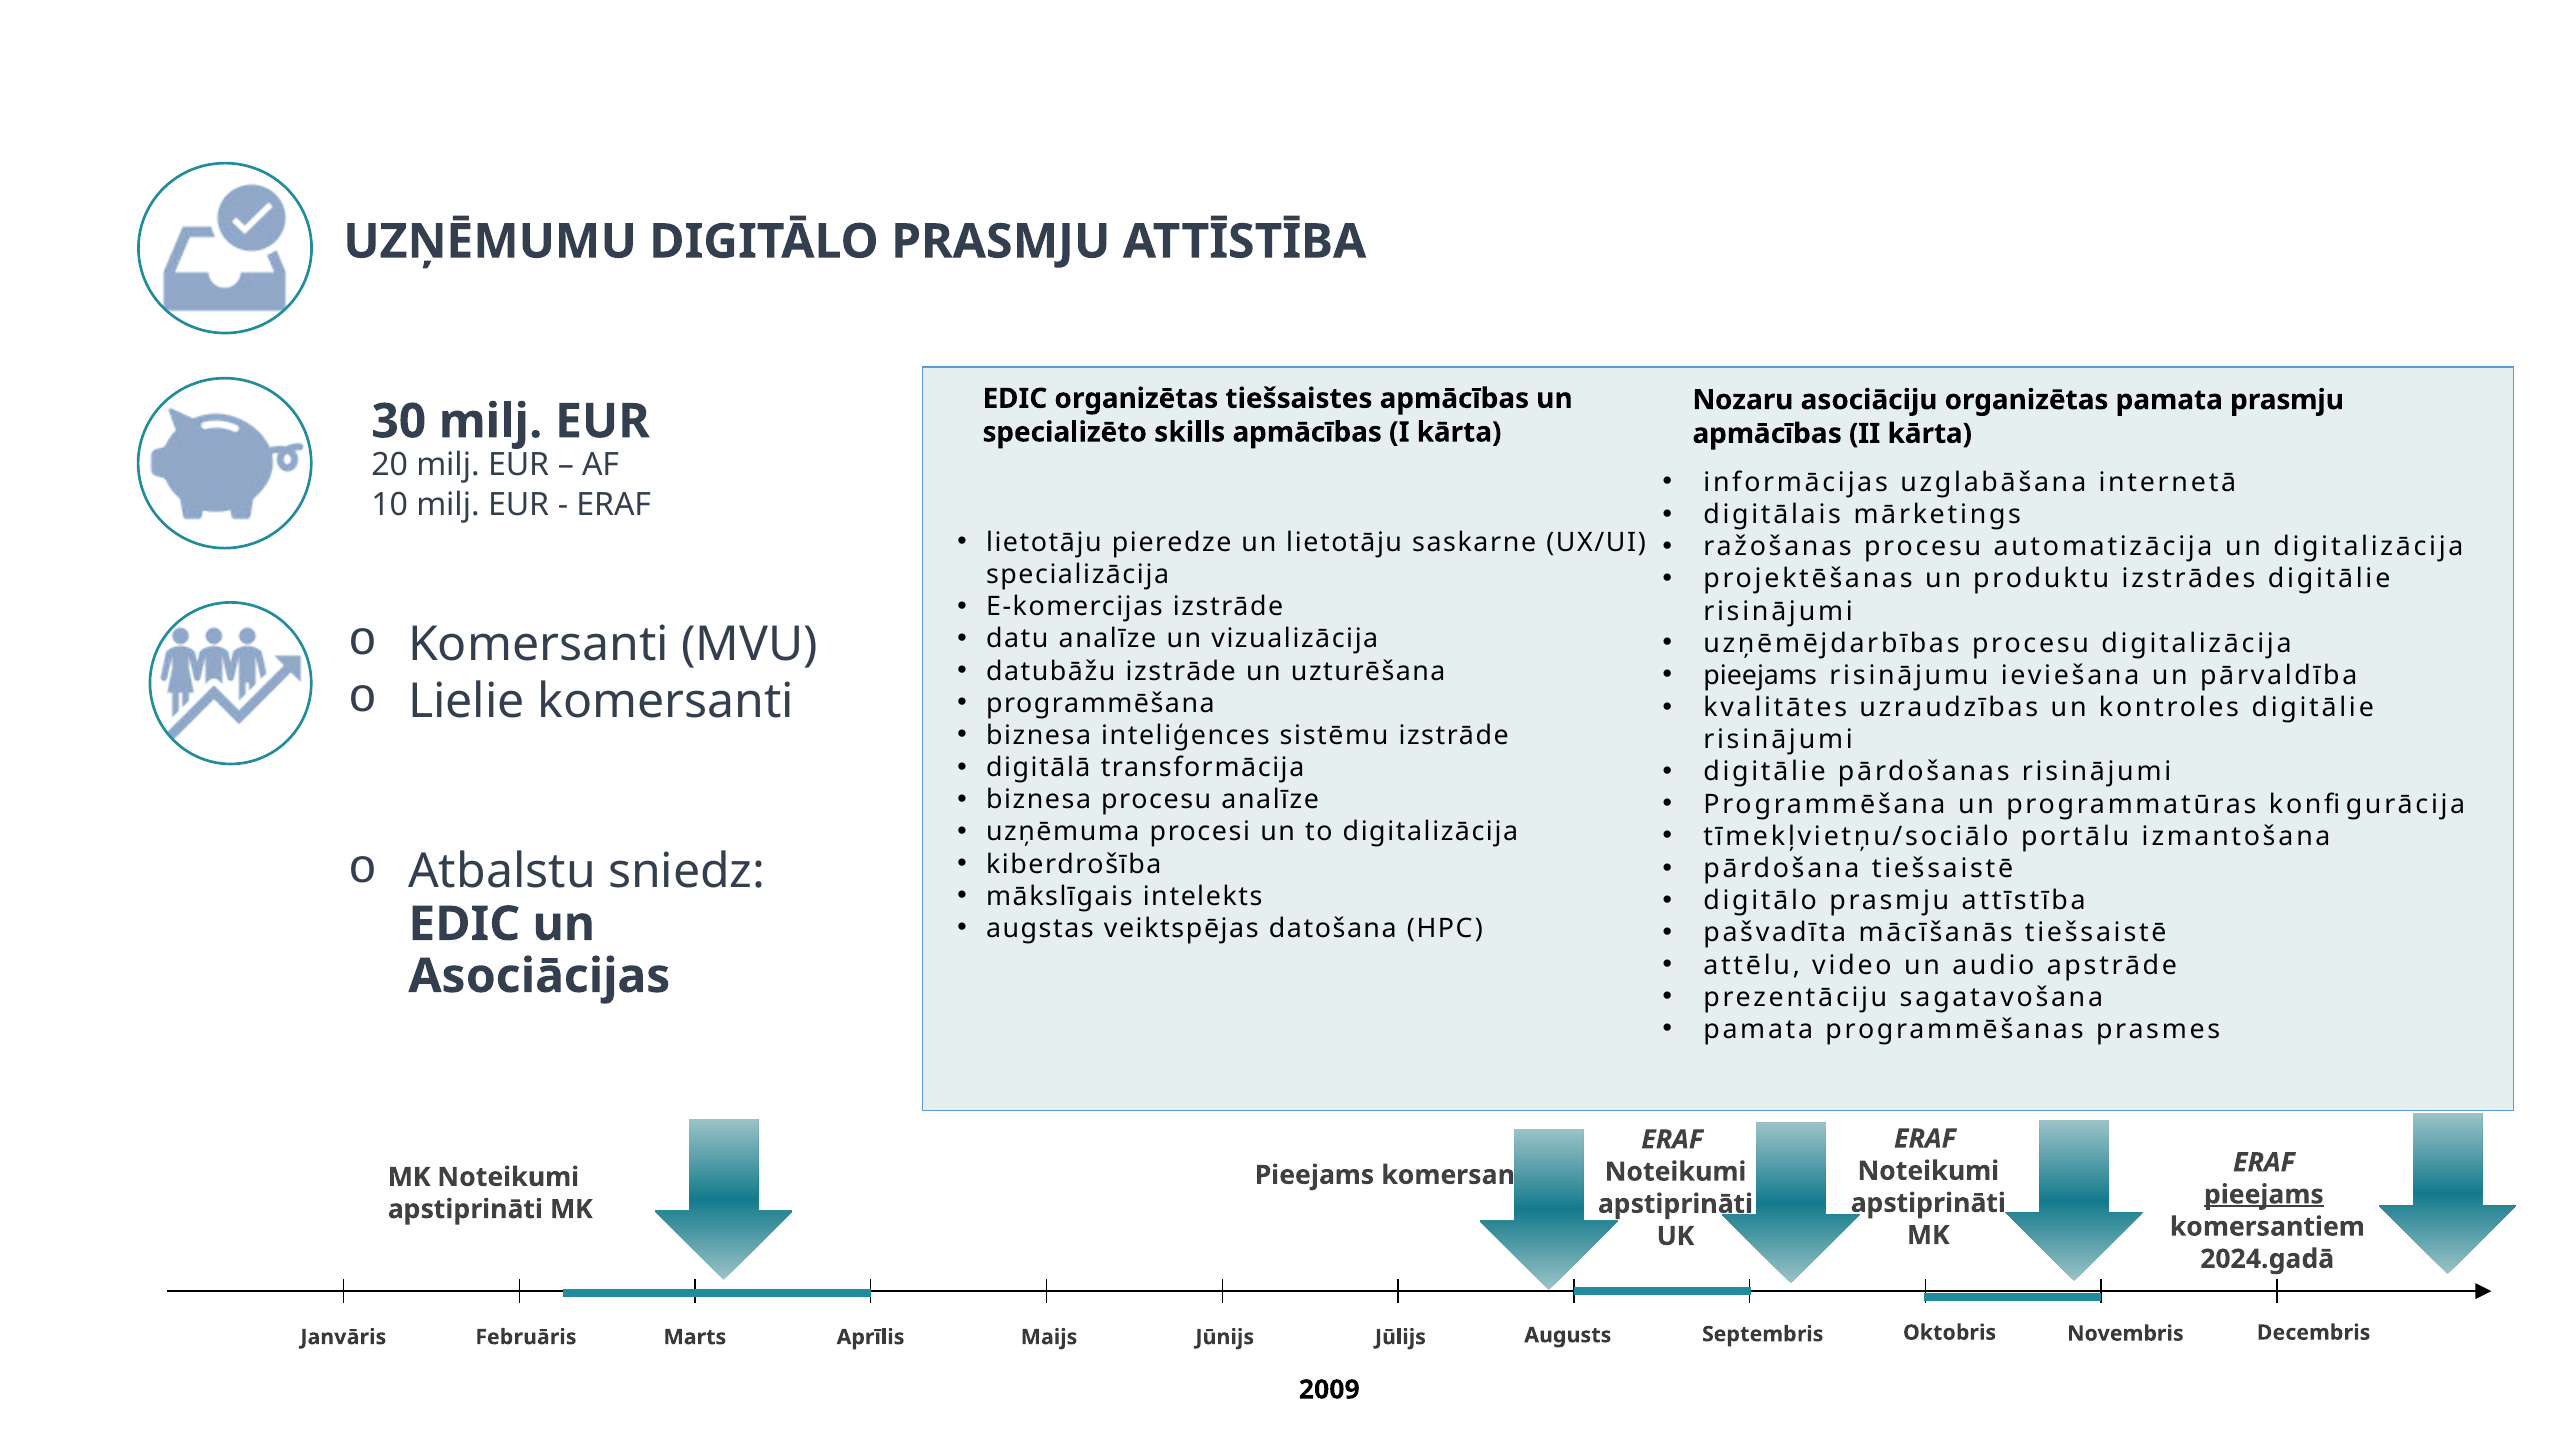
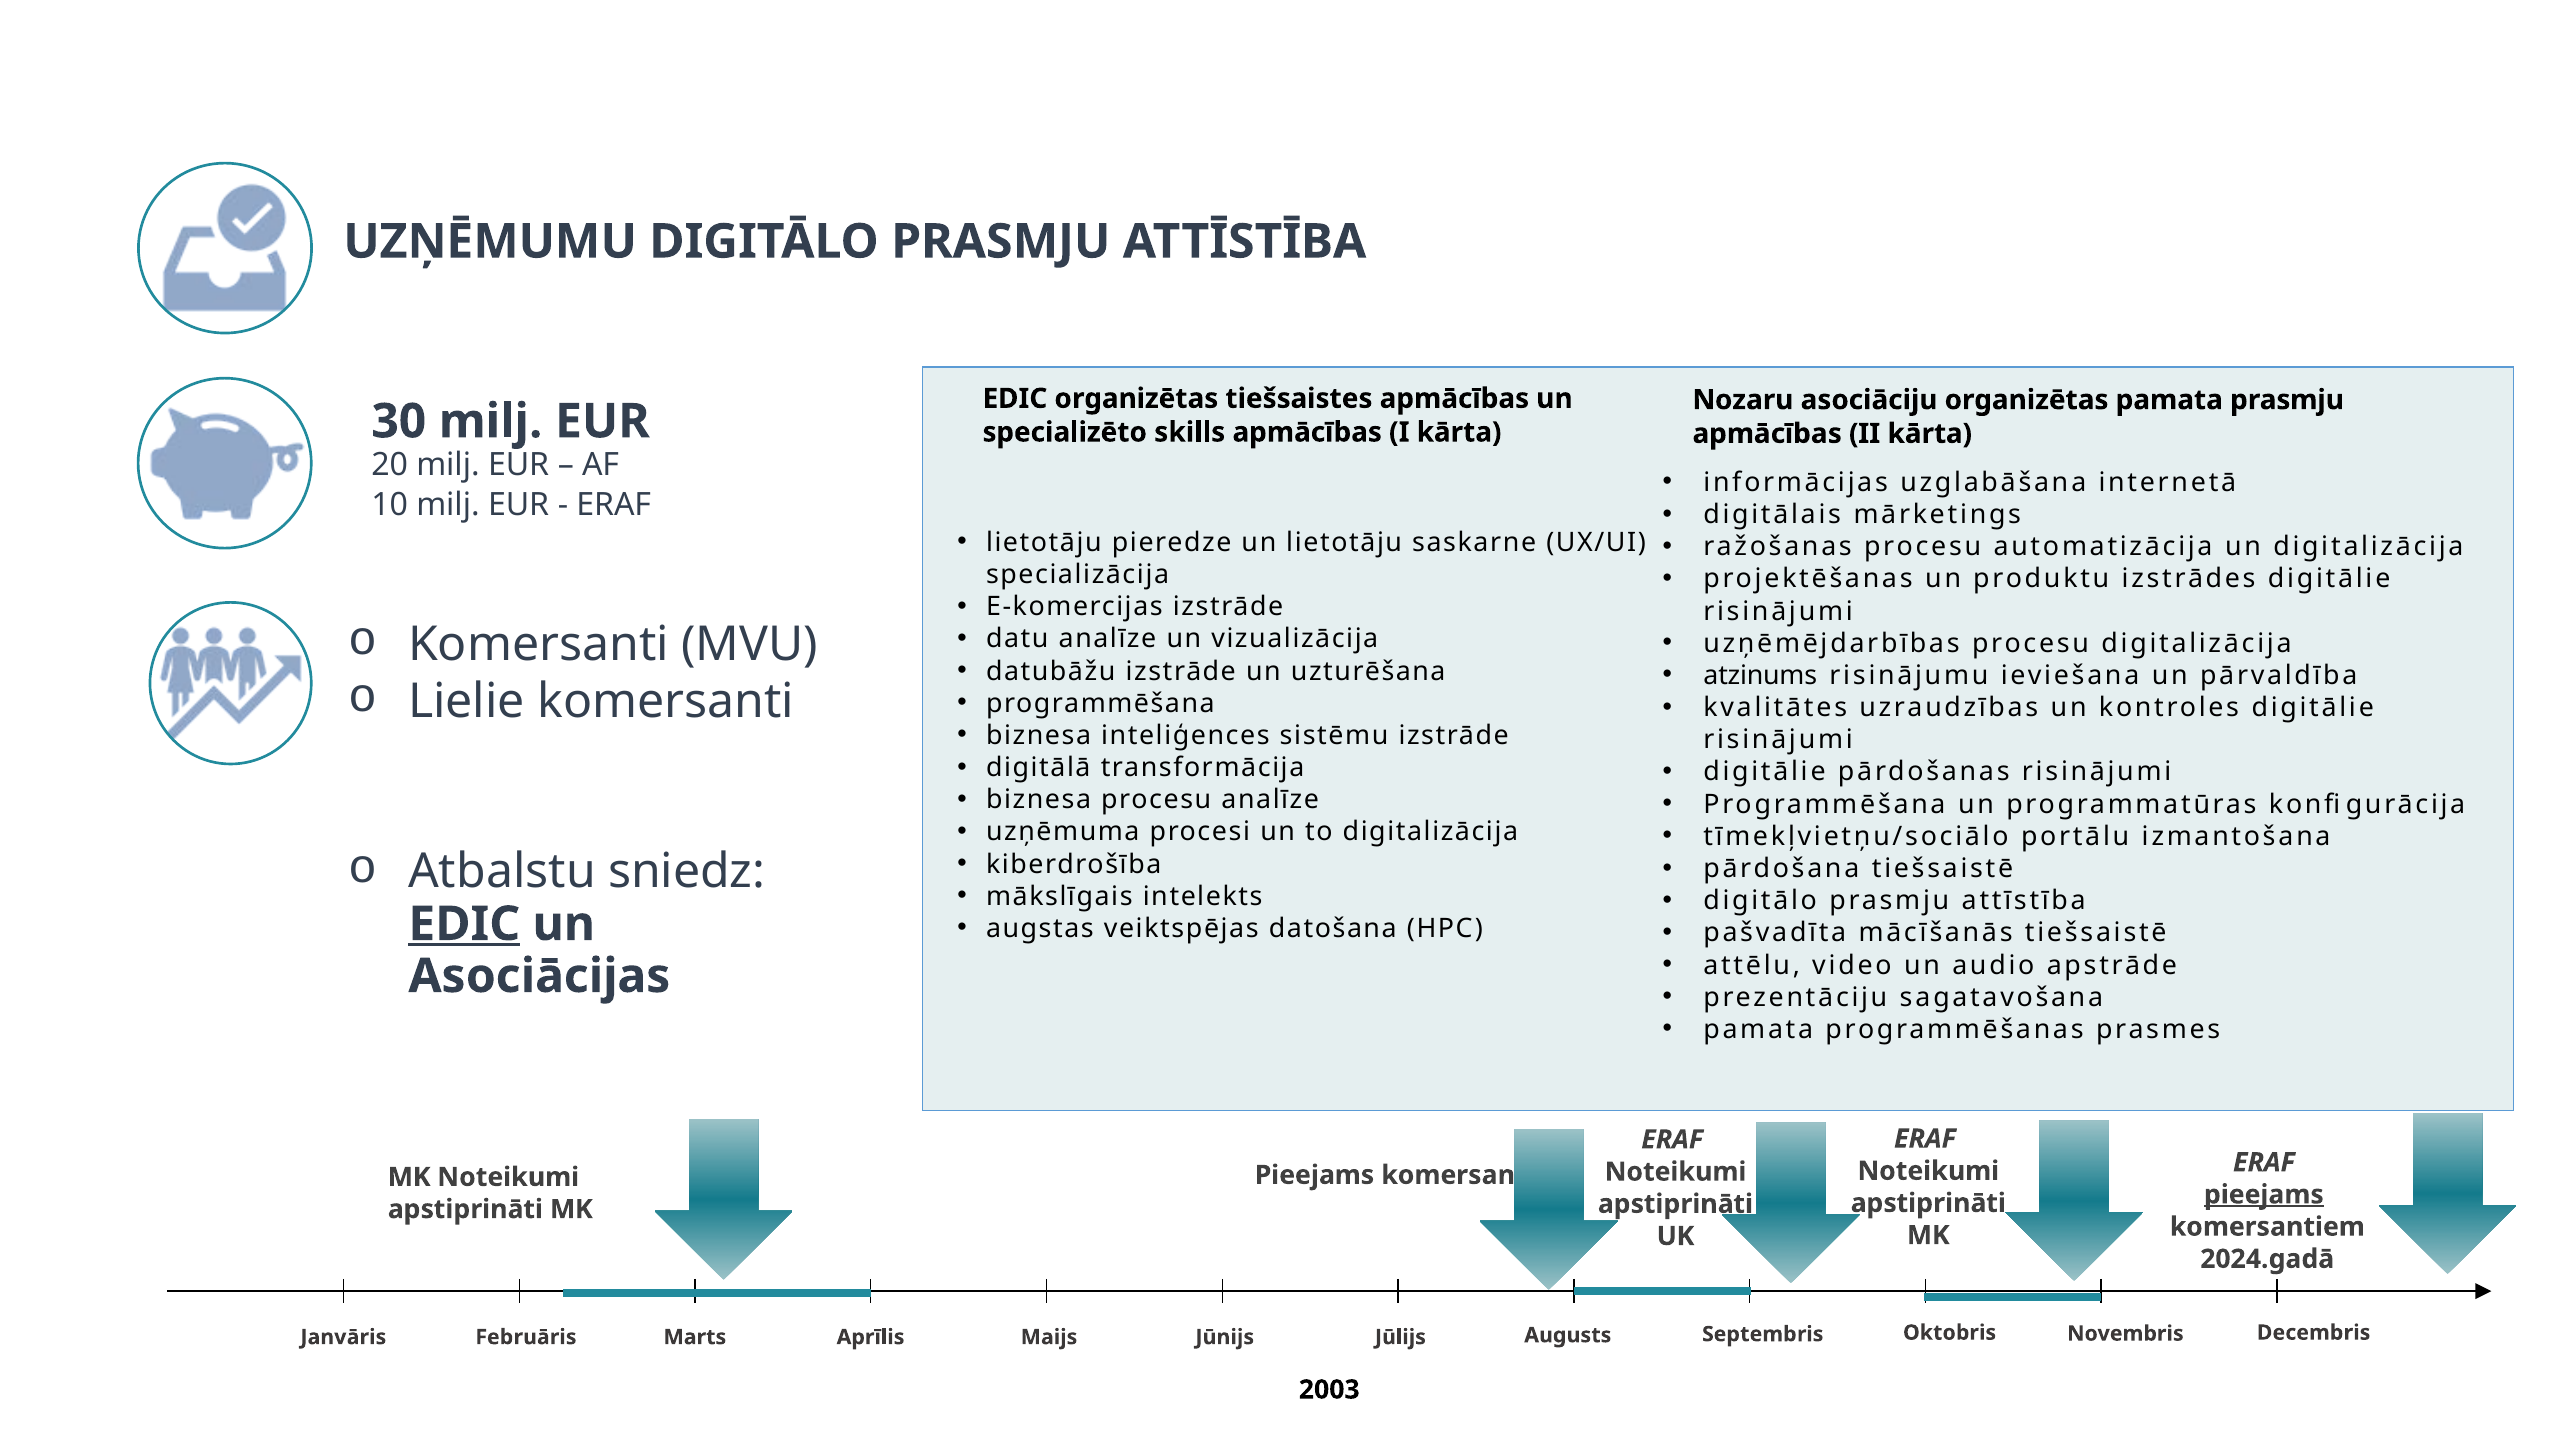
pieejams: pieejams -> atzinums (1760, 675)
EDIC underline: none -> present (464, 924)
2009: 2009 -> 2003 (1329, 1389)
